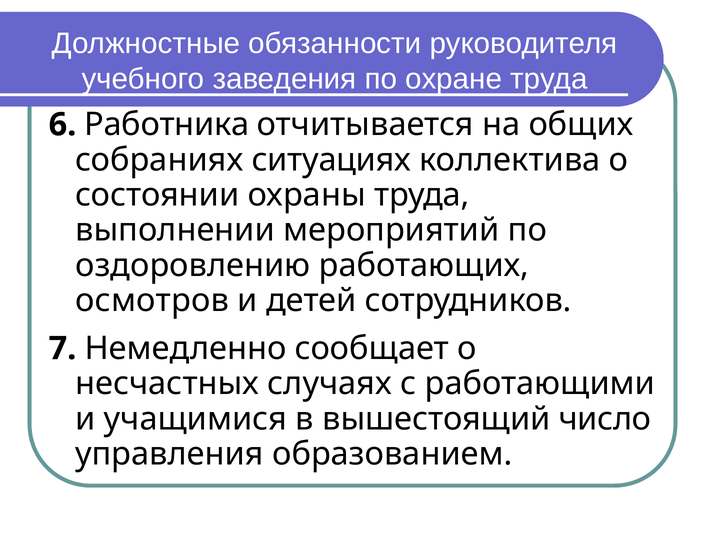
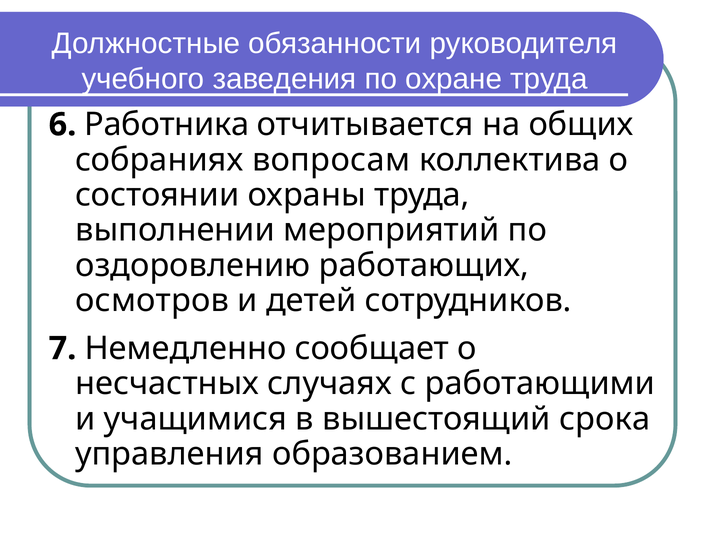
ситуациях: ситуациях -> вопросам (331, 160)
число: число -> срока (605, 419)
